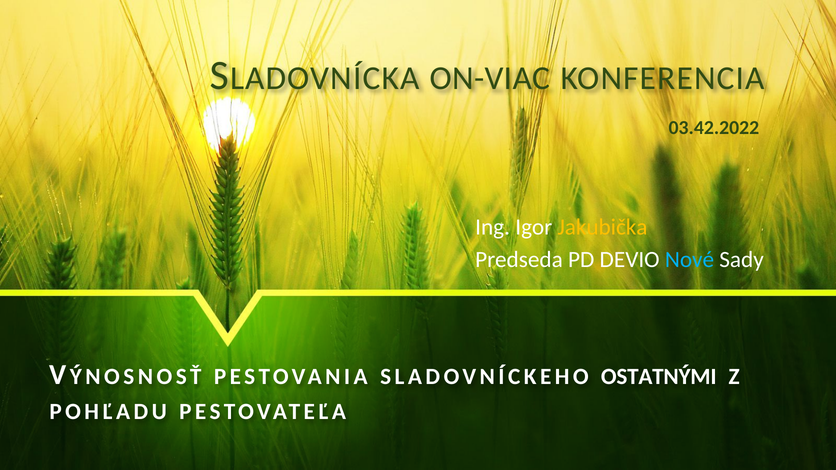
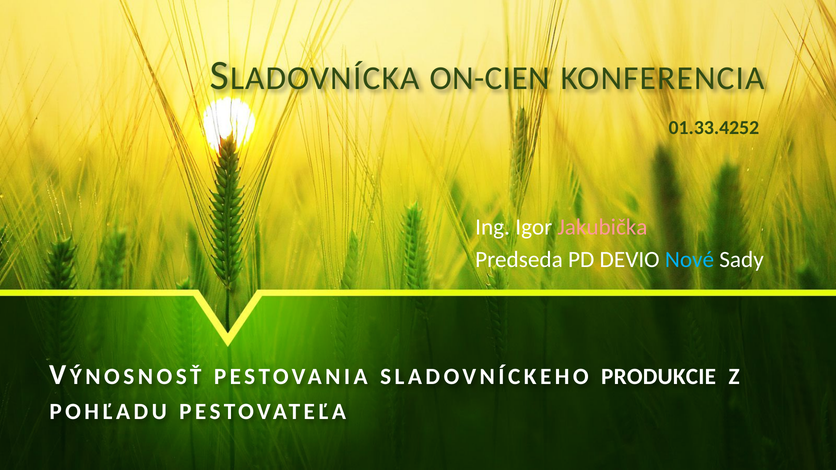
ON-VIAC: ON-VIAC -> ON-CIEN (490, 78)
03.42.2022: 03.42.2022 -> 01.33.4252 (714, 128)
Jakubička colour: yellow -> pink (602, 227)
OSTATNÝMI: OSTATNÝMI -> PRODUKCIE (659, 377)
